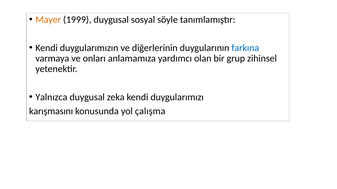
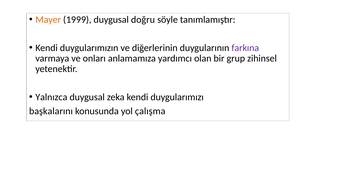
sosyal: sosyal -> doğru (143, 20)
farkına colour: blue -> purple (245, 48)
karışmasını: karışmasını -> başkalarını (51, 112)
